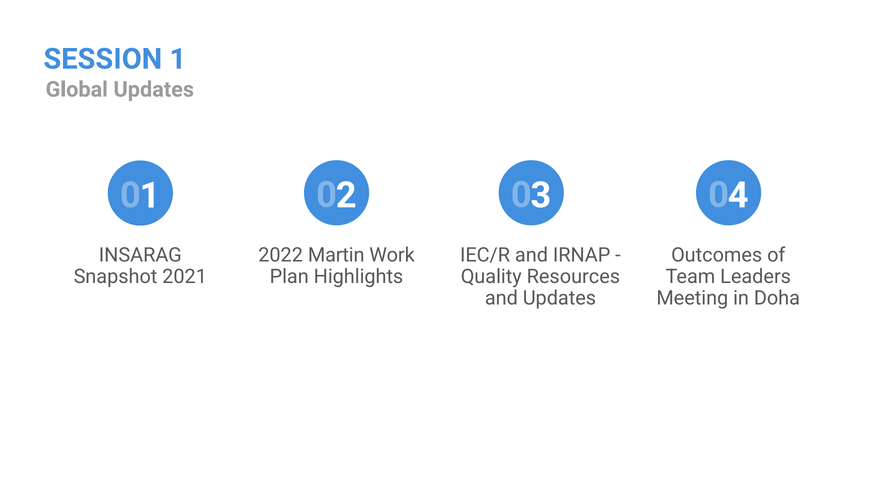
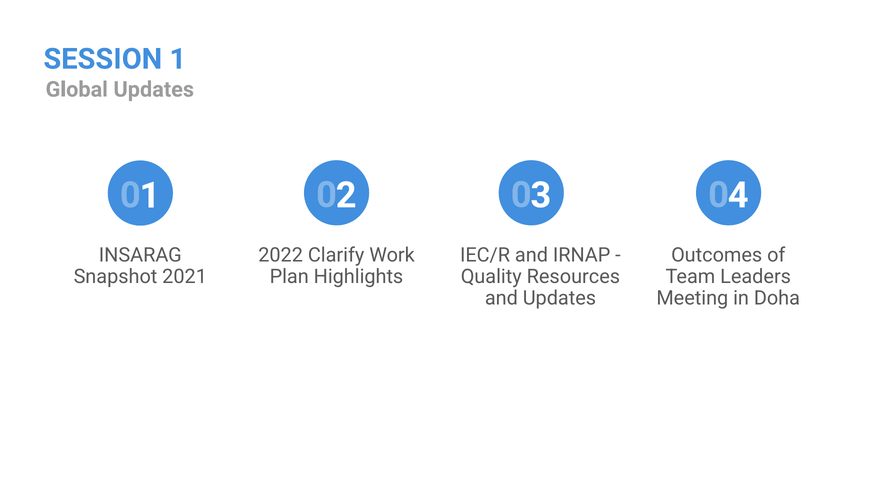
Martin: Martin -> Clarify (336, 255)
